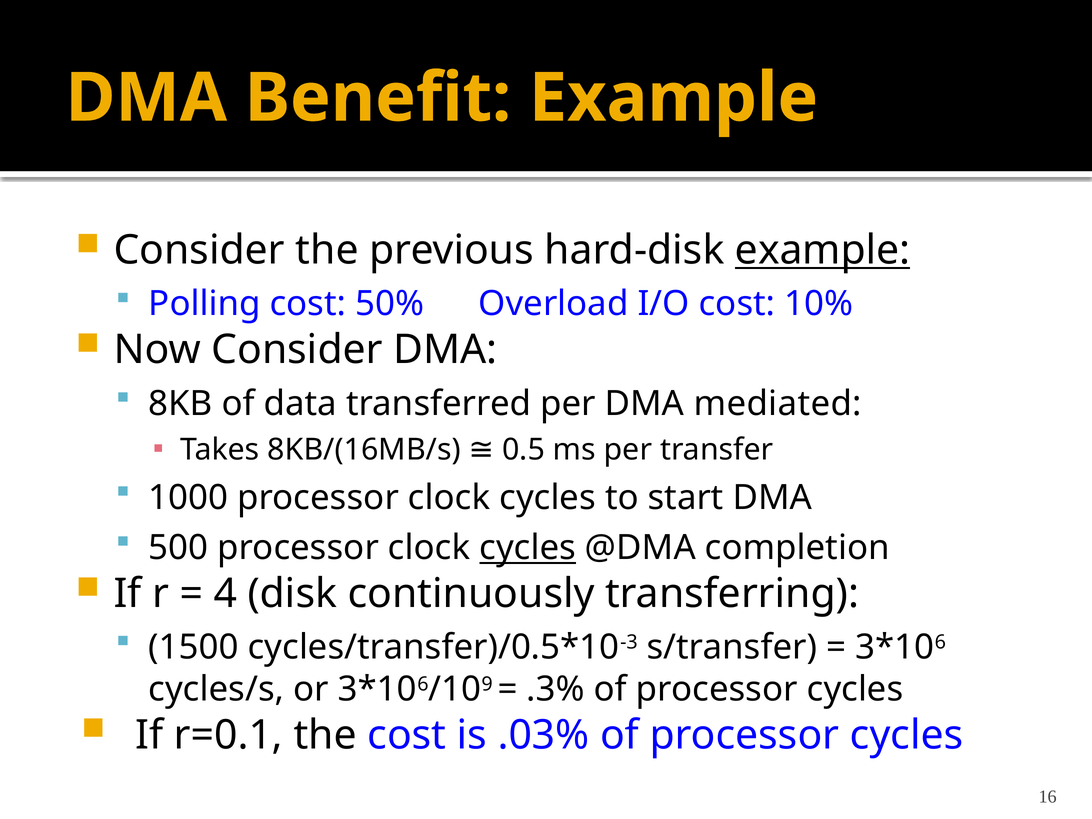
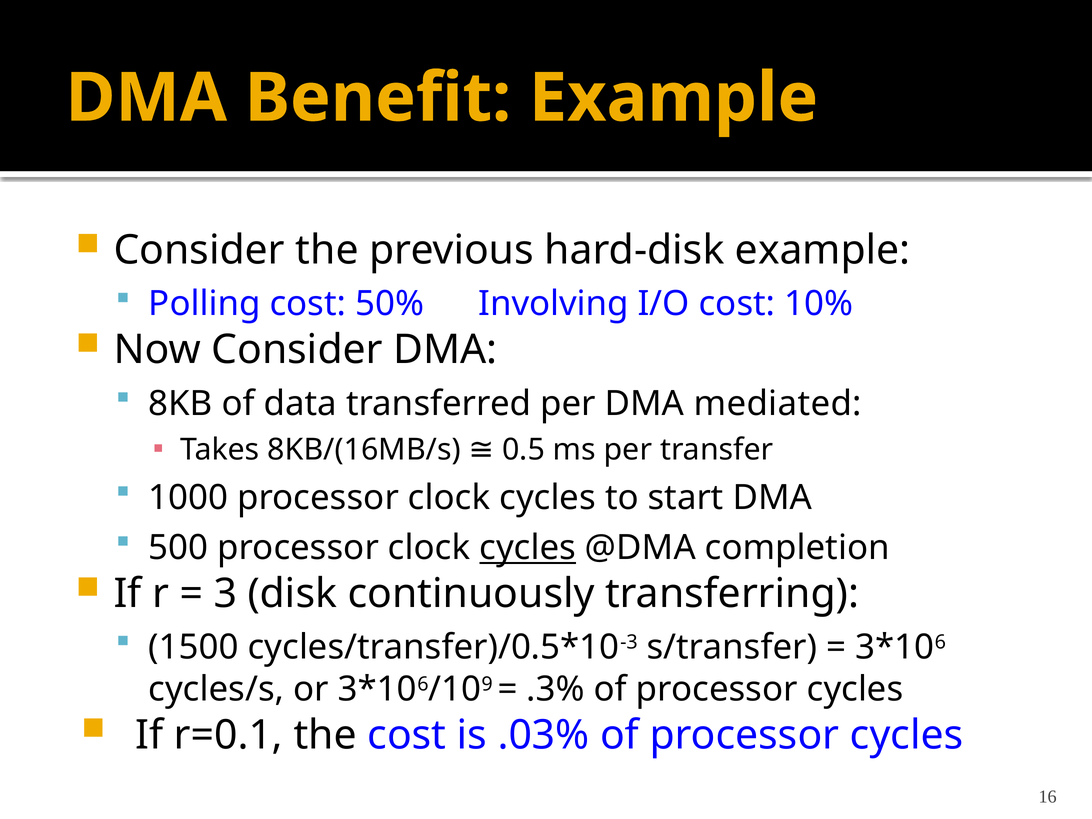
example underline: present -> none (823, 250)
Overload: Overload -> Involving (554, 304)
4: 4 -> 3 (225, 594)
